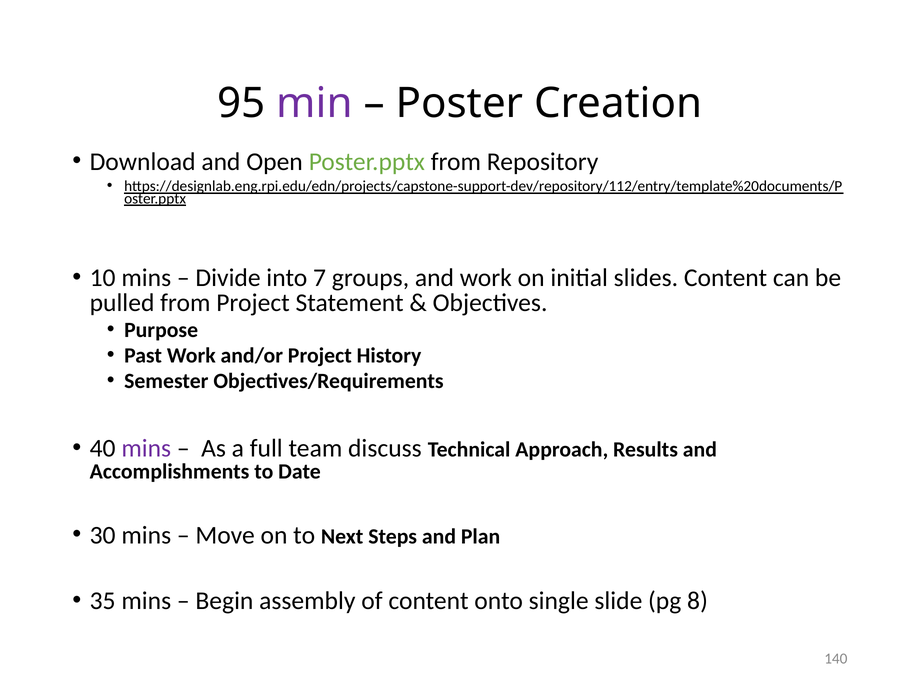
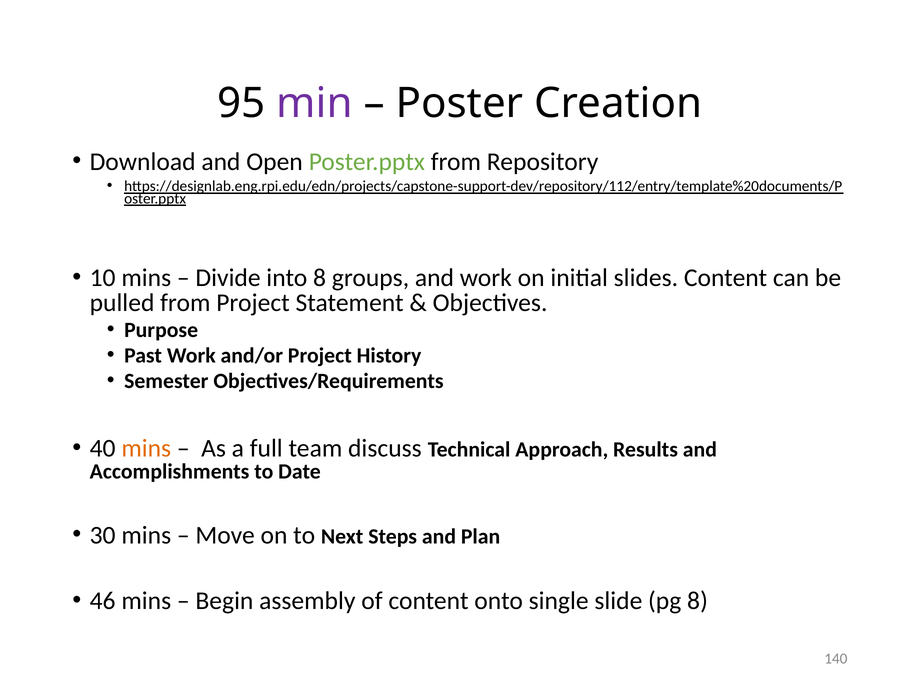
into 7: 7 -> 8 (320, 278)
mins colour: purple -> orange (146, 449)
35: 35 -> 46 (103, 601)
